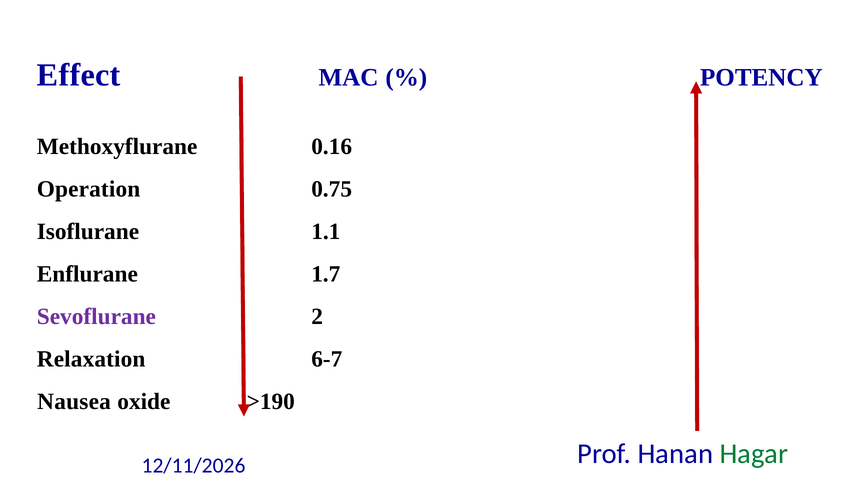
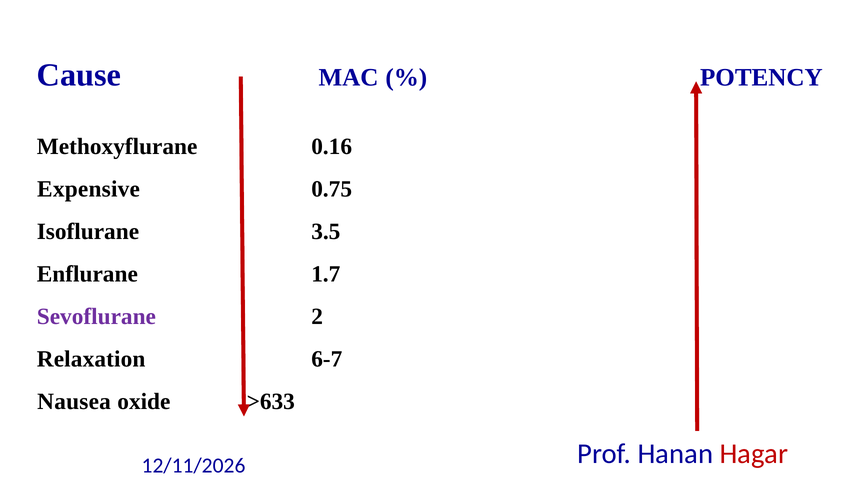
Effect: Effect -> Cause (79, 75)
Operation: Operation -> Expensive (89, 189)
1.1: 1.1 -> 3.5 (326, 232)
>190: >190 -> >633 (271, 402)
Hagar colour: green -> red (754, 454)
